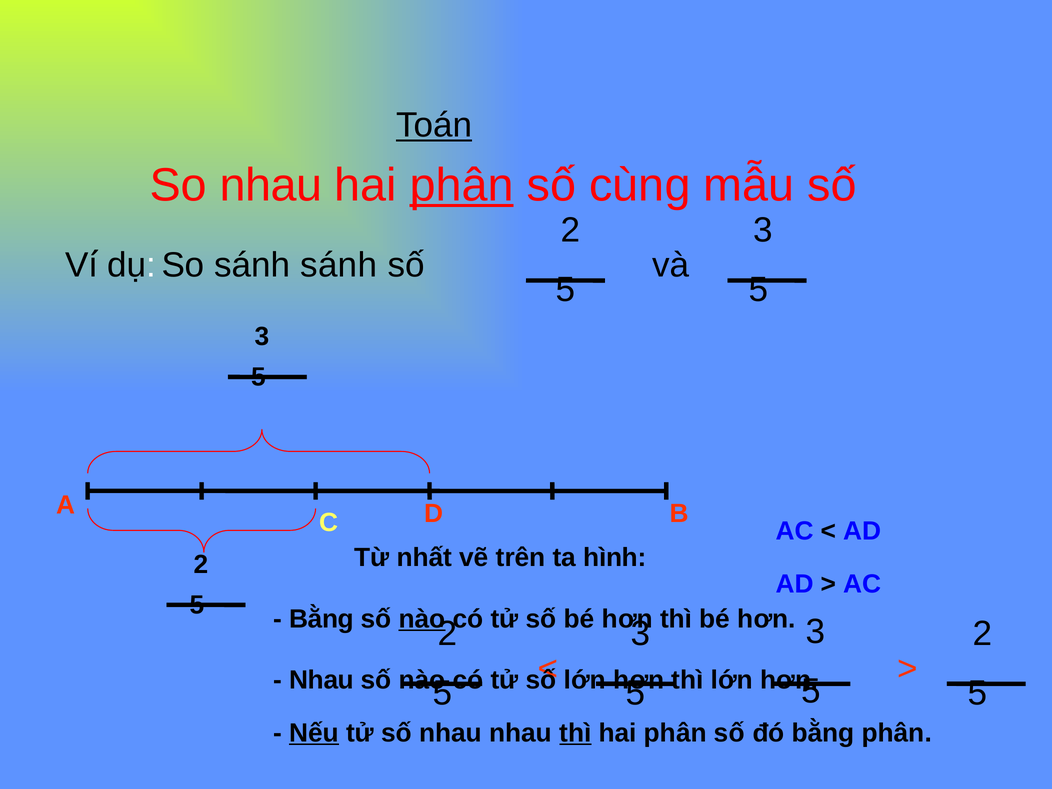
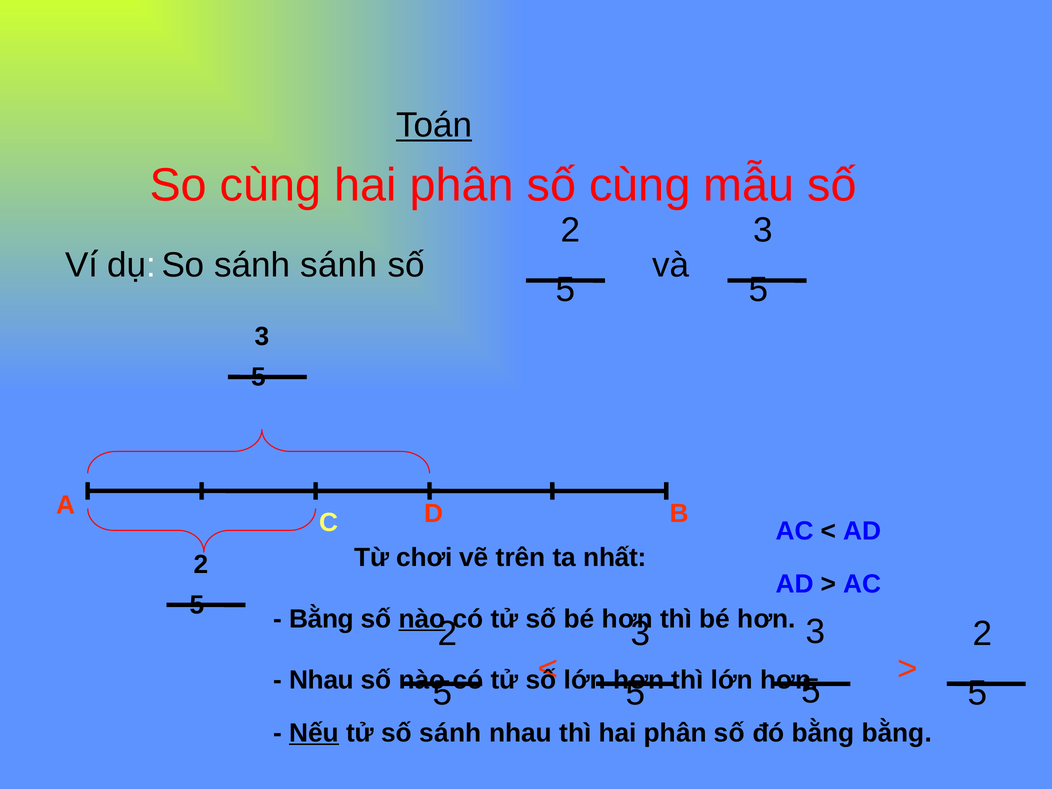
So nhau: nhau -> cùng (271, 186)
phân underline: present -> none (462, 186)
nhất: nhất -> chơi (424, 558)
hình: hình -> nhất (615, 558)
số nhau: nhau -> sánh (450, 733)
thì underline: present -> none (575, 733)
bằng phân: phân -> bằng (897, 733)
